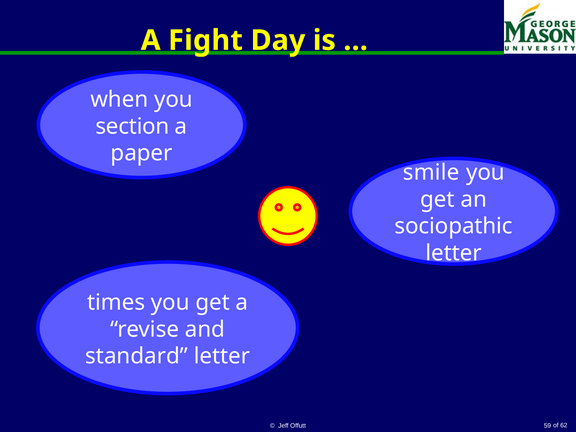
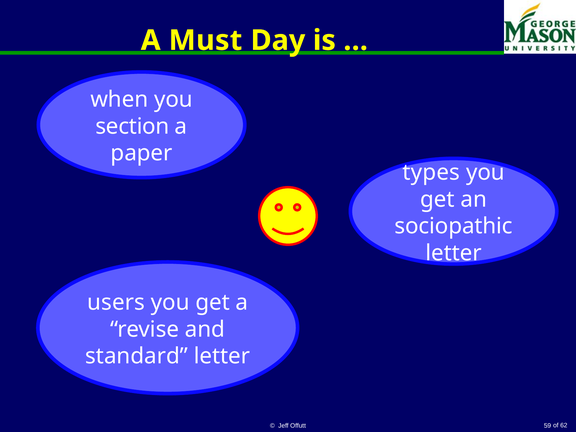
Fight: Fight -> Must (205, 40)
smile: smile -> types (431, 172)
times: times -> users (116, 302)
